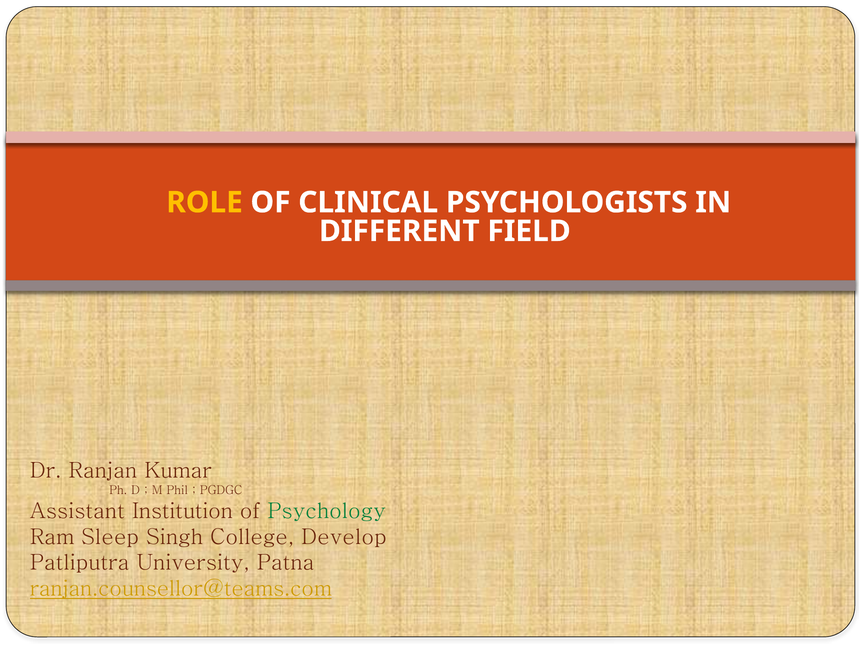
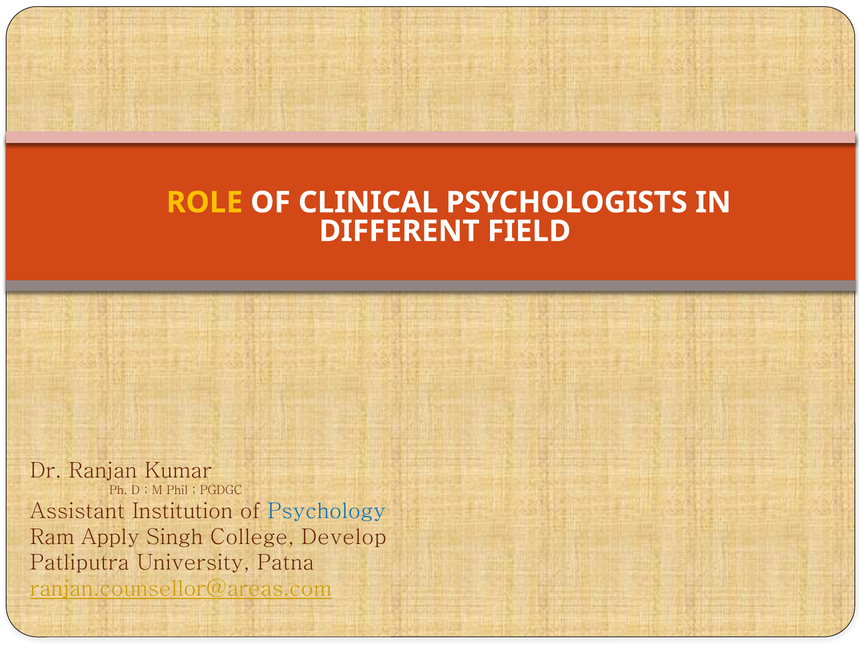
Psychology colour: green -> blue (327, 511)
Sleep: Sleep -> Apply (110, 537)
ranjan.counsellor@teams.com: ranjan.counsellor@teams.com -> ranjan.counsellor@areas.com (181, 588)
